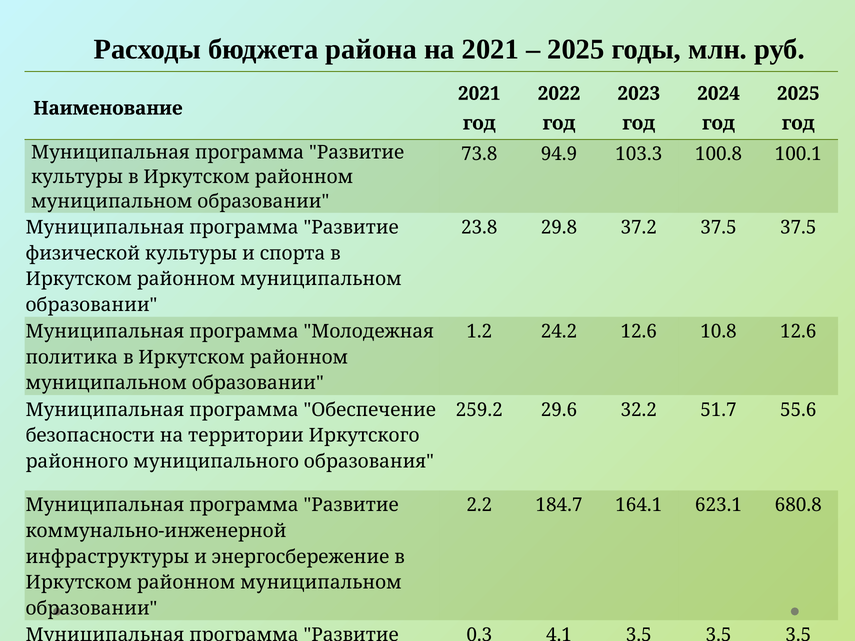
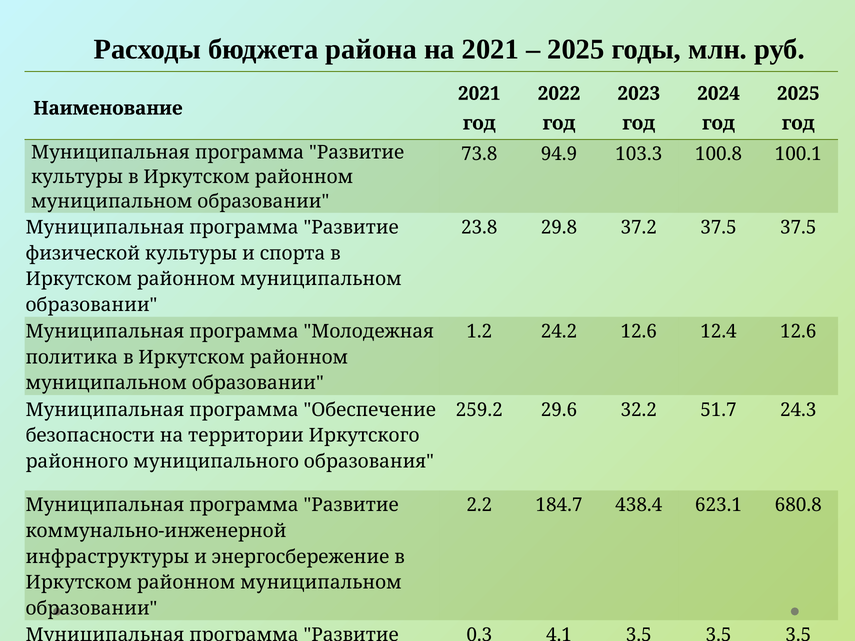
10.8: 10.8 -> 12.4 (718, 332)
55.6: 55.6 -> 24.3 (798, 410)
164.1: 164.1 -> 438.4 (639, 505)
